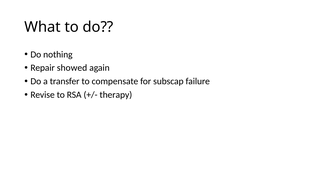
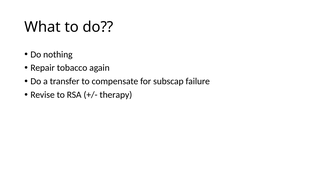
showed: showed -> tobacco (72, 68)
